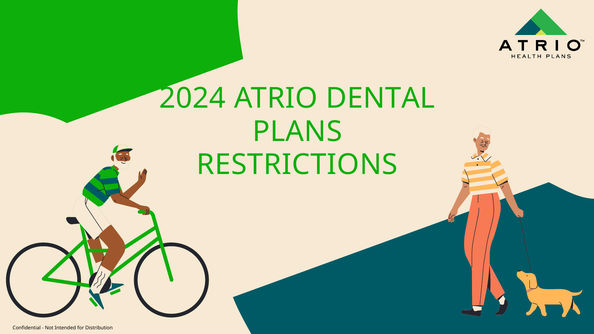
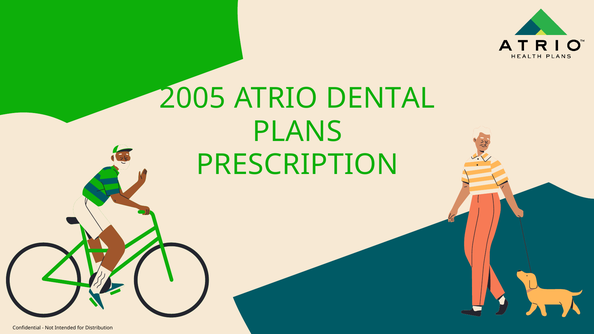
2024: 2024 -> 2005 (193, 98)
RESTRICTIONS: RESTRICTIONS -> PRESCRIPTION (297, 165)
